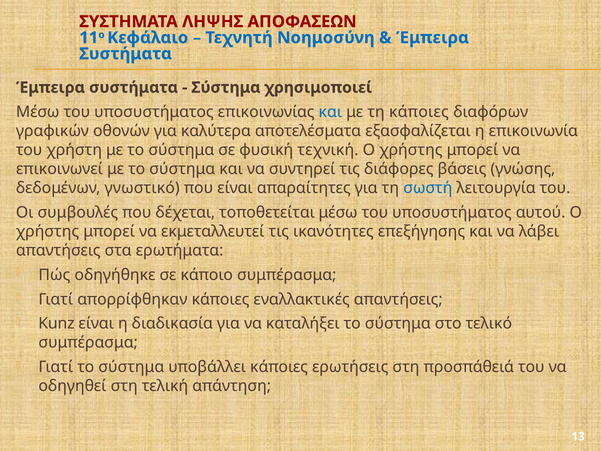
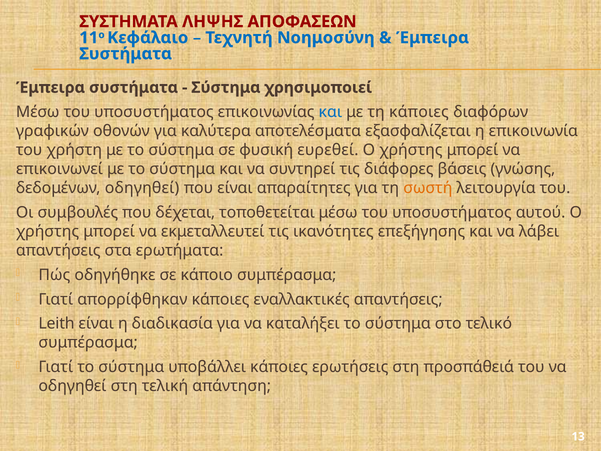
τεχνική: τεχνική -> ευρεθεί (328, 150)
δεδομένων γνωστικό: γνωστικό -> οδηγηθεί (142, 188)
σωστή colour: blue -> orange (428, 188)
Kunz: Kunz -> Leith (57, 323)
